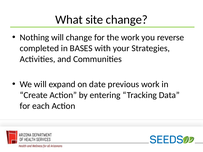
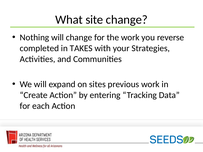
BASES: BASES -> TAKES (81, 48)
date: date -> sites (97, 84)
